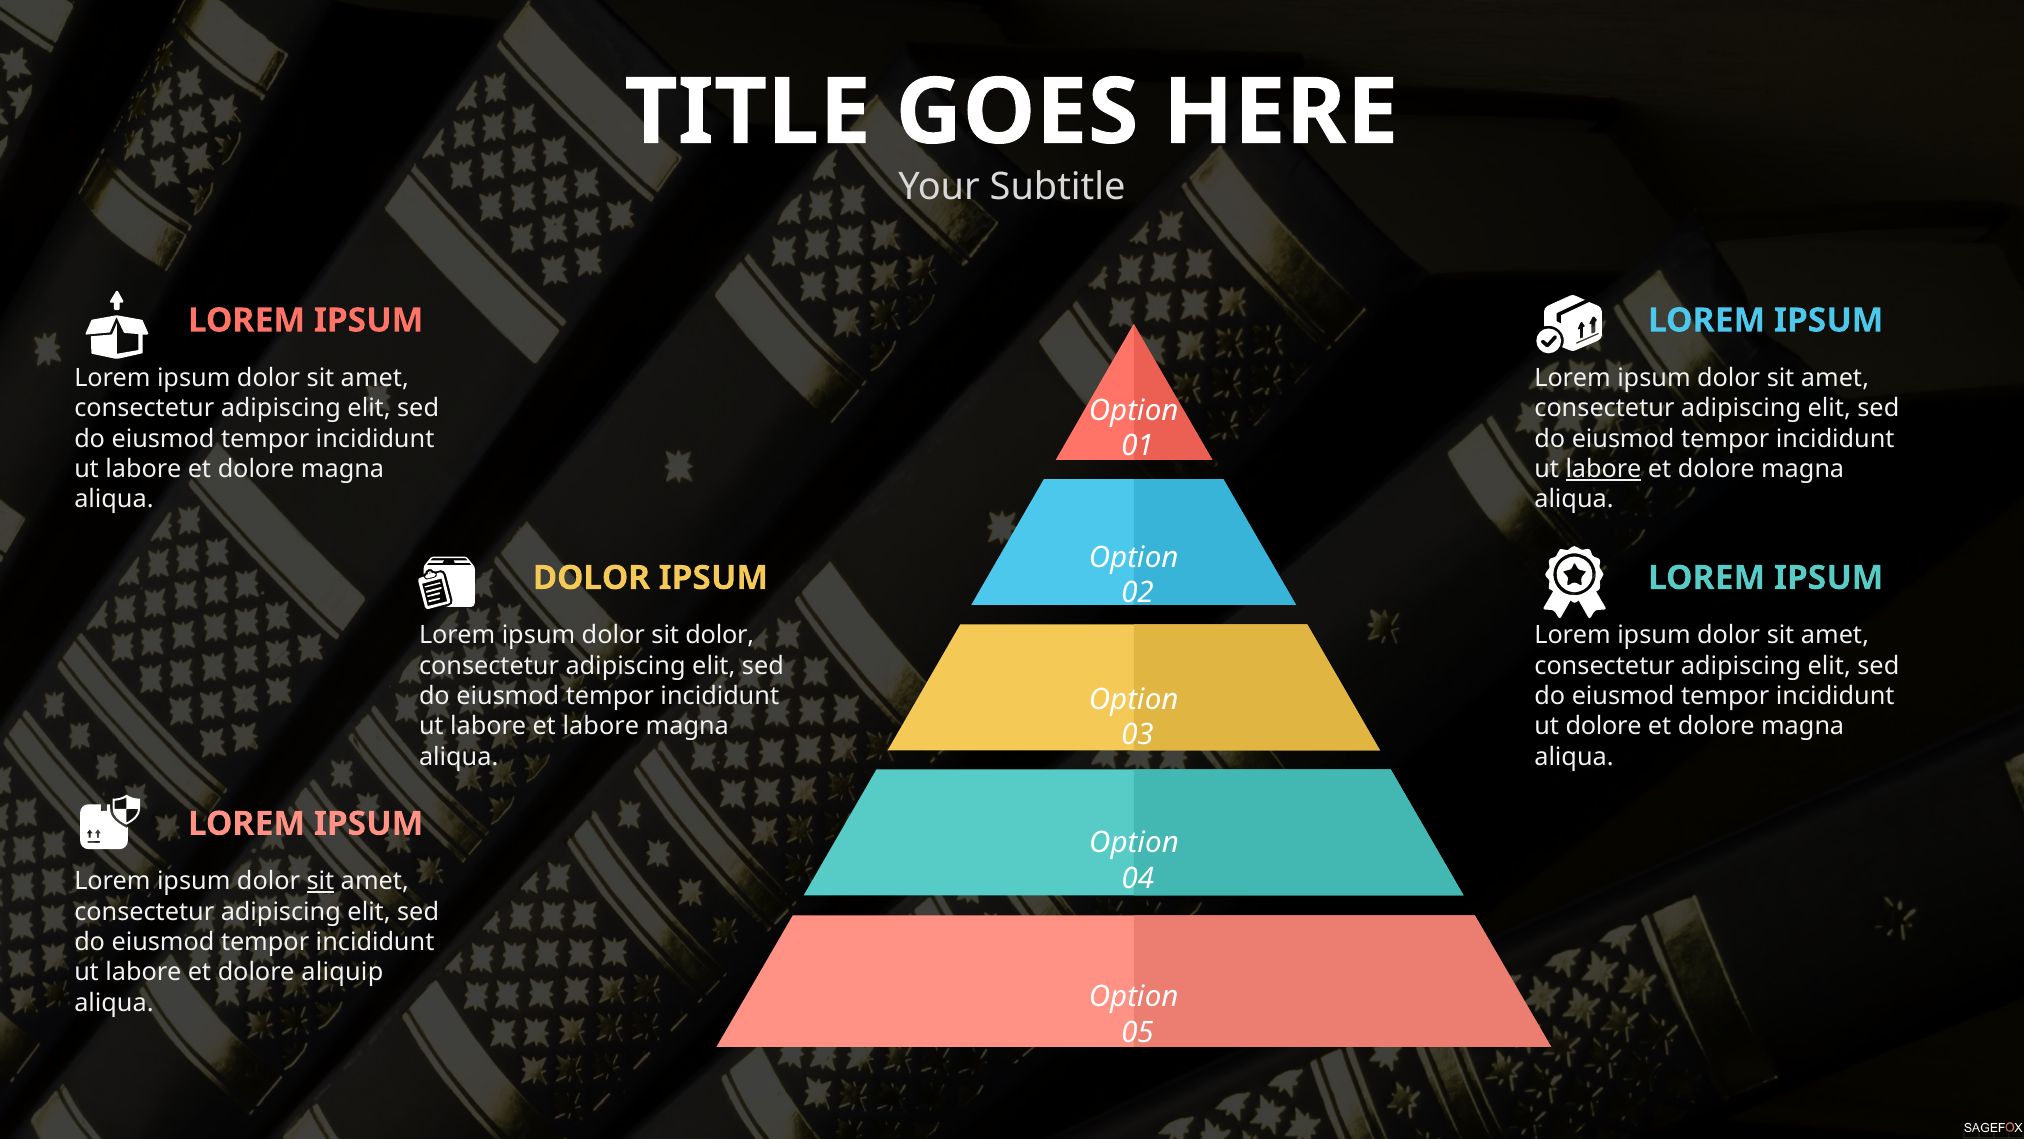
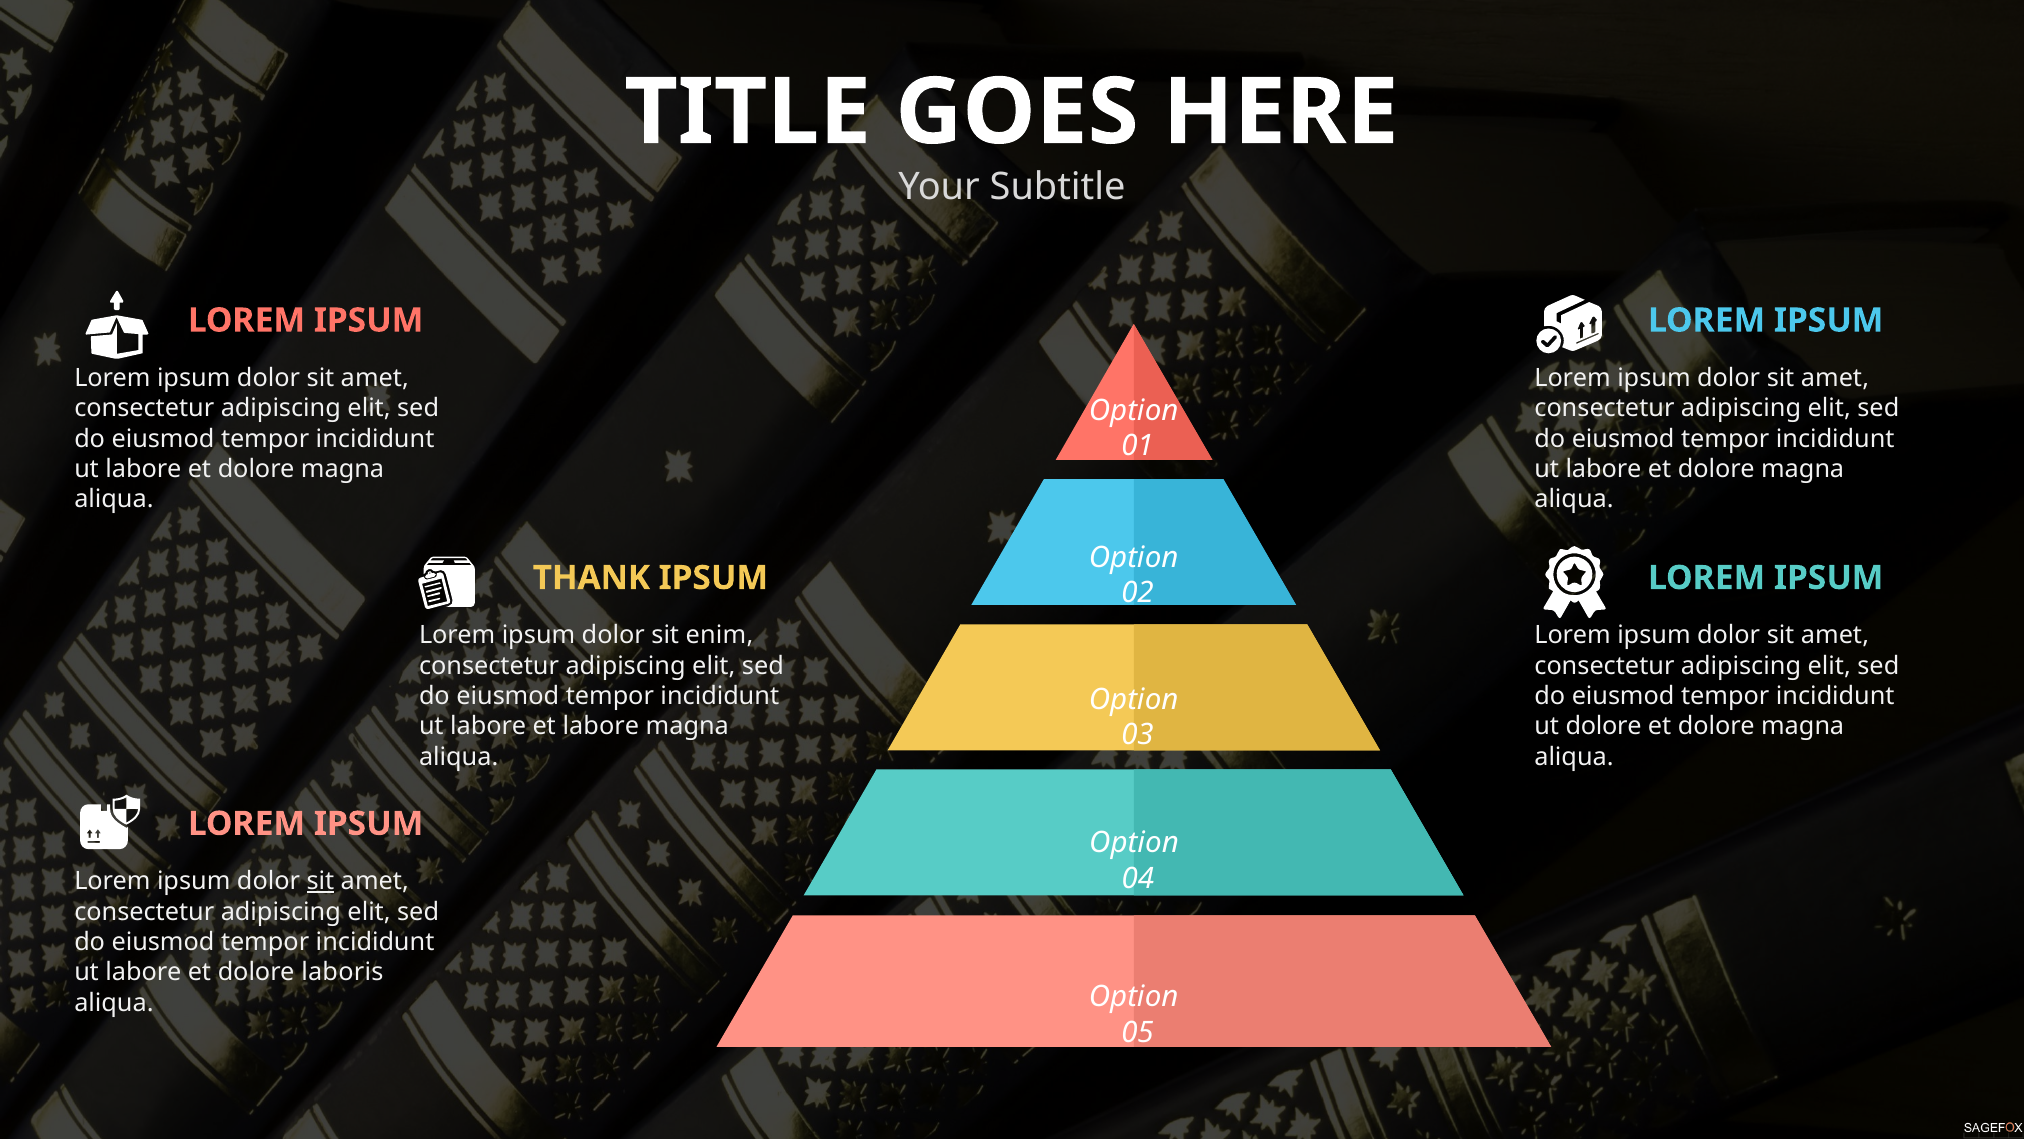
labore underline: present -> none (1604, 469)
DOLOR: DOLOR -> THANK (591, 578)
sit dolor: dolor -> enim (719, 635)
aliquip: aliquip -> laboris (342, 972)
